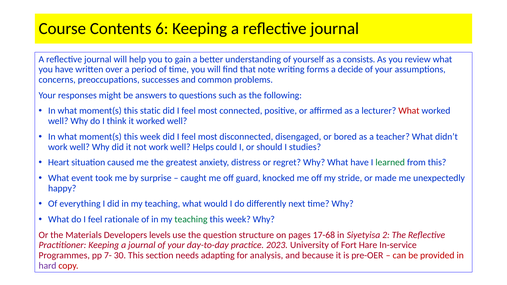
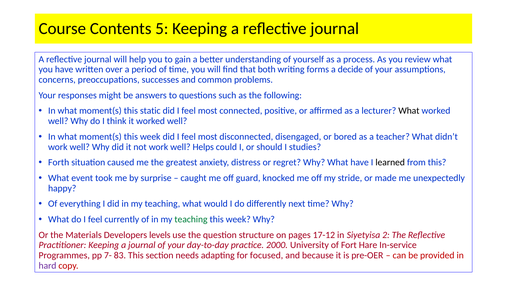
6: 6 -> 5 (162, 28)
consists: consists -> process (359, 59)
note: note -> both (267, 70)
What colour: red -> black (409, 111)
Heart: Heart -> Forth (59, 163)
learned colour: green -> black (390, 163)
rationale: rationale -> currently (122, 220)
17-68: 17-68 -> 17-12 (324, 235)
2023: 2023 -> 2000 (277, 245)
30: 30 -> 83 (120, 256)
analysis: analysis -> focused (267, 256)
